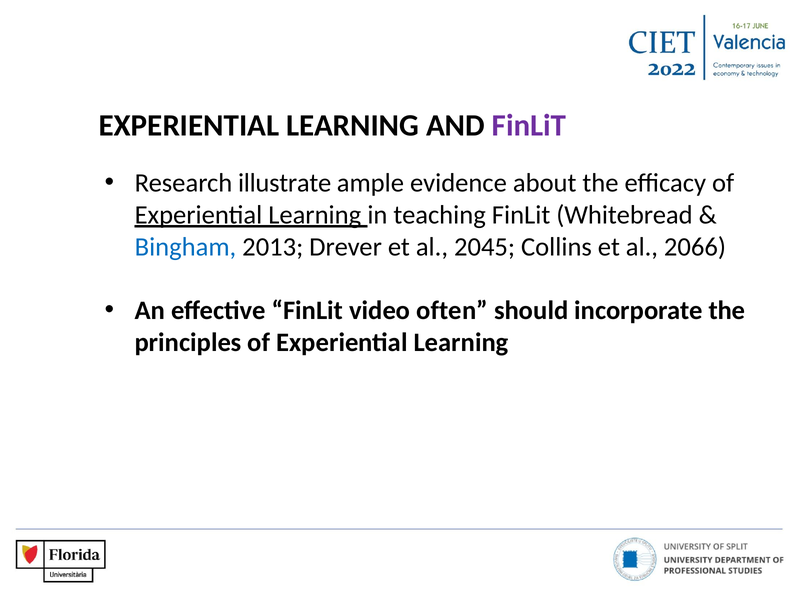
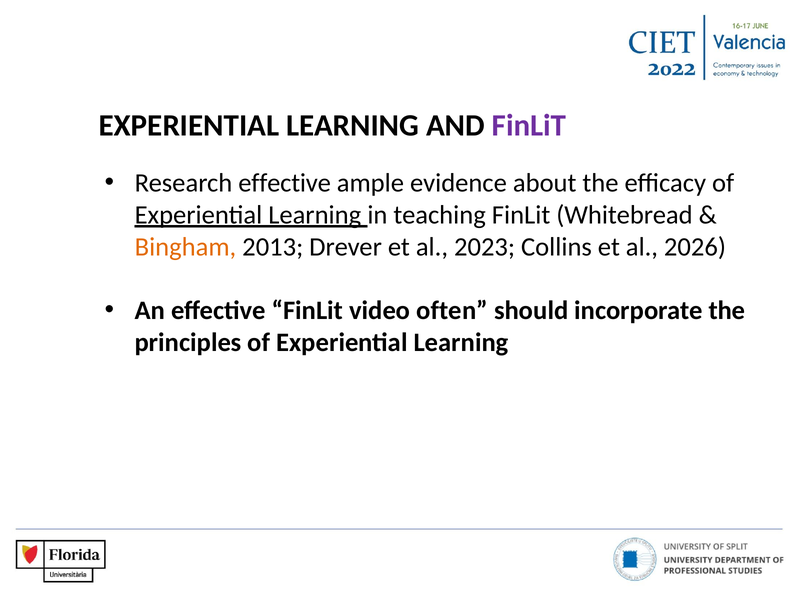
Research illustrate: illustrate -> effective (285, 183)
Bingham colour: blue -> orange (185, 247)
2045: 2045 -> 2023 (485, 247)
2066: 2066 -> 2026 (695, 247)
